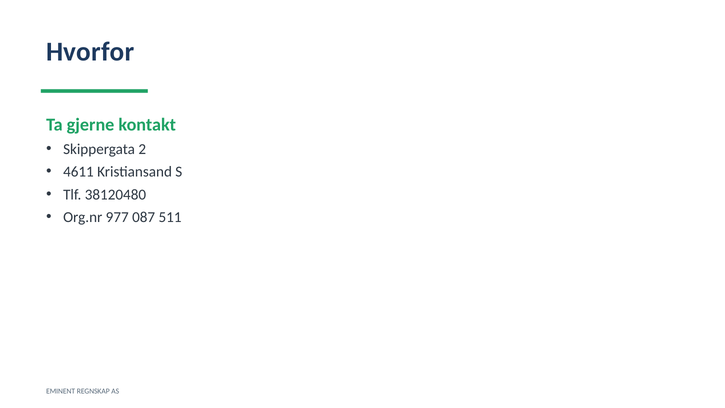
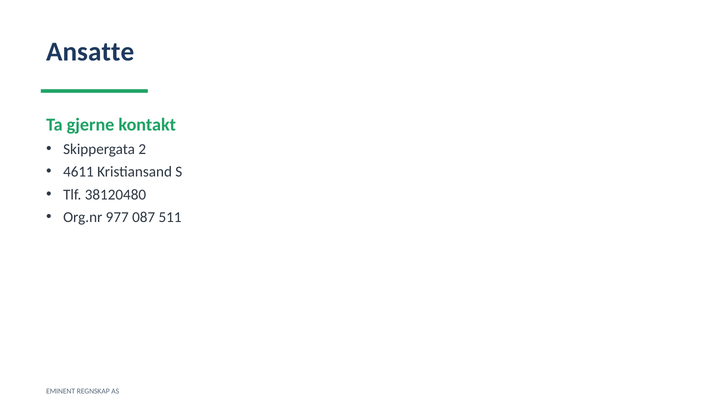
Hvorfor: Hvorfor -> Ansatte (90, 52)
